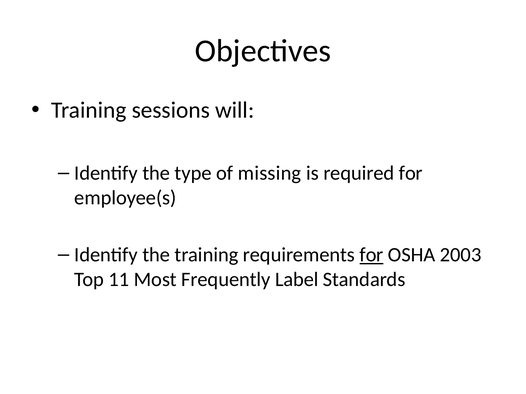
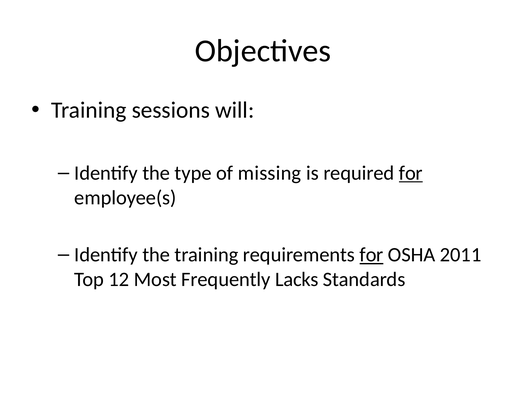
for underline: none -> present (411, 173)
2003: 2003 -> 2011 (461, 255)
11: 11 -> 12 (119, 280)
Label: Label -> Lacks (297, 280)
